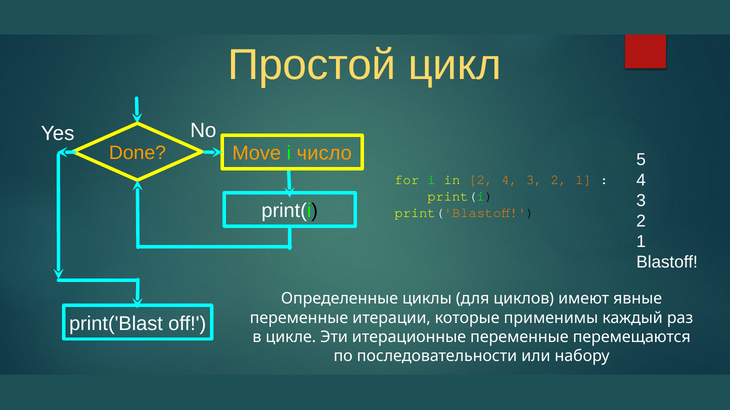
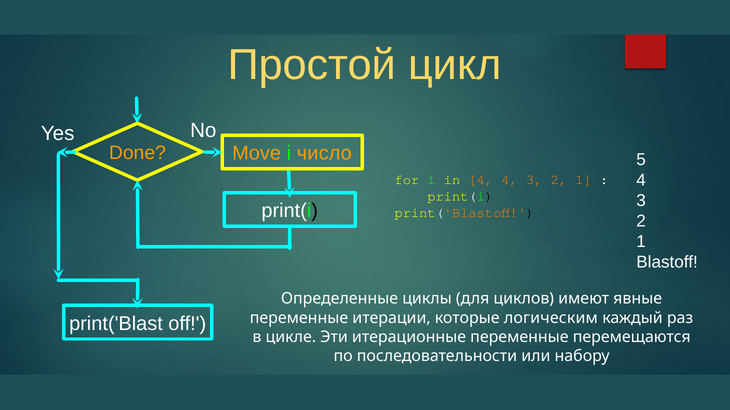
in 2: 2 -> 4 (481, 180)
применимы: применимы -> логическим (551, 318)
